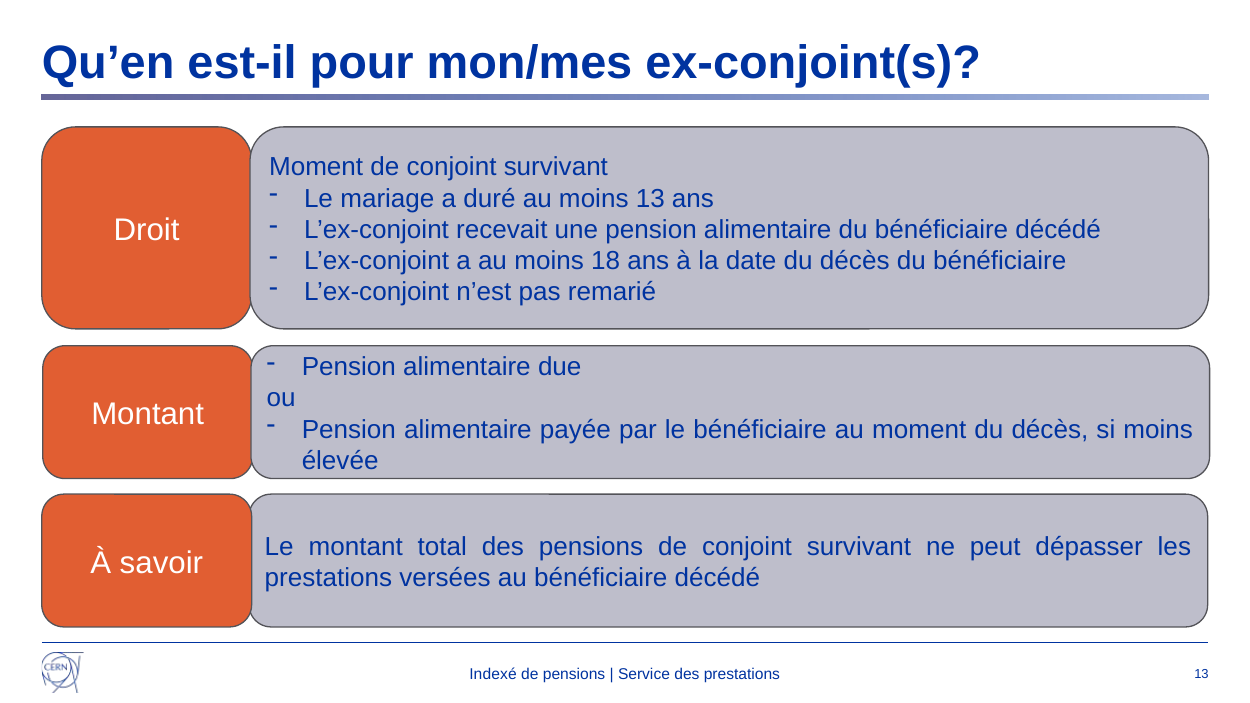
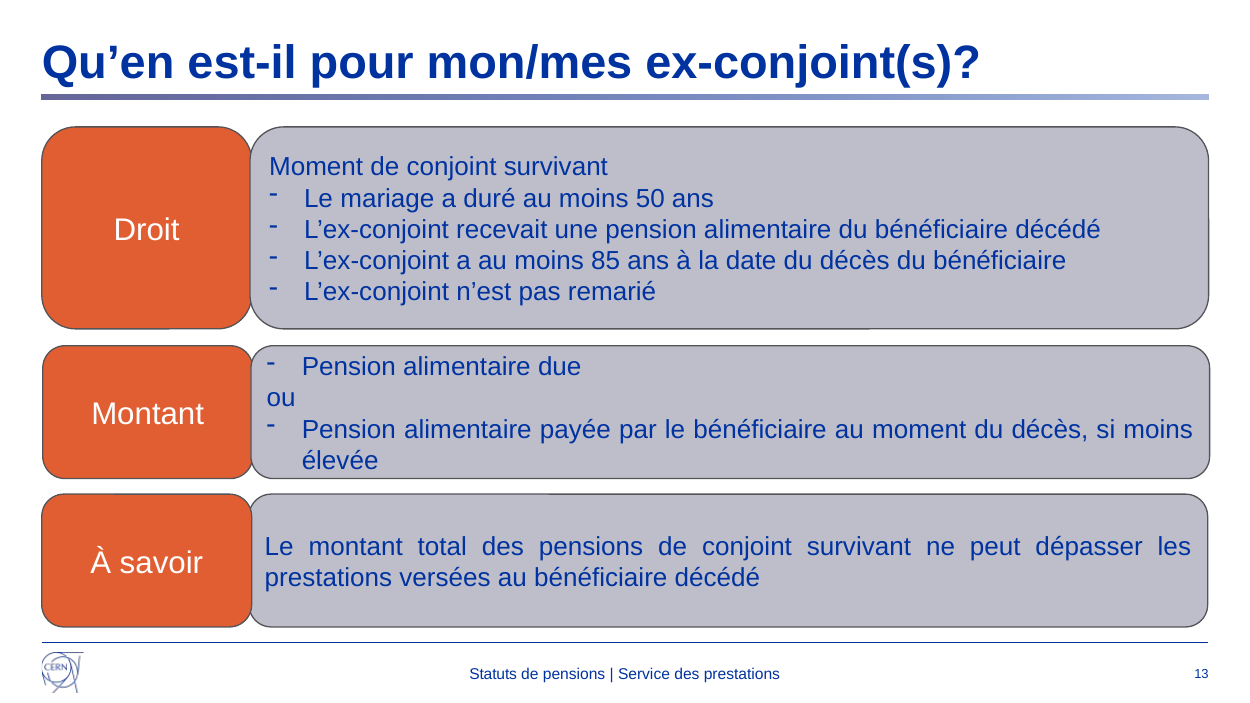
moins 13: 13 -> 50 (650, 198)
18: 18 -> 85 (606, 261)
Indexé: Indexé -> Statuts (493, 674)
